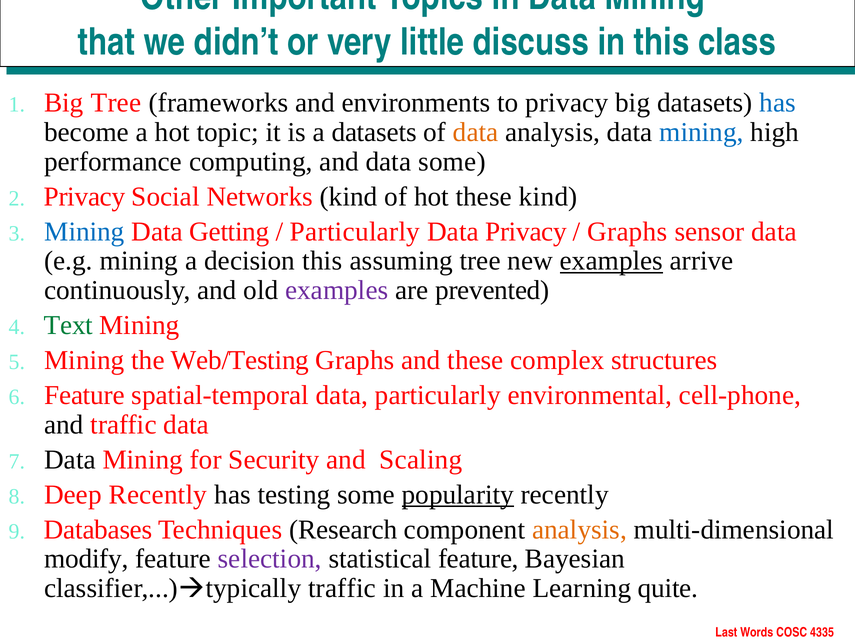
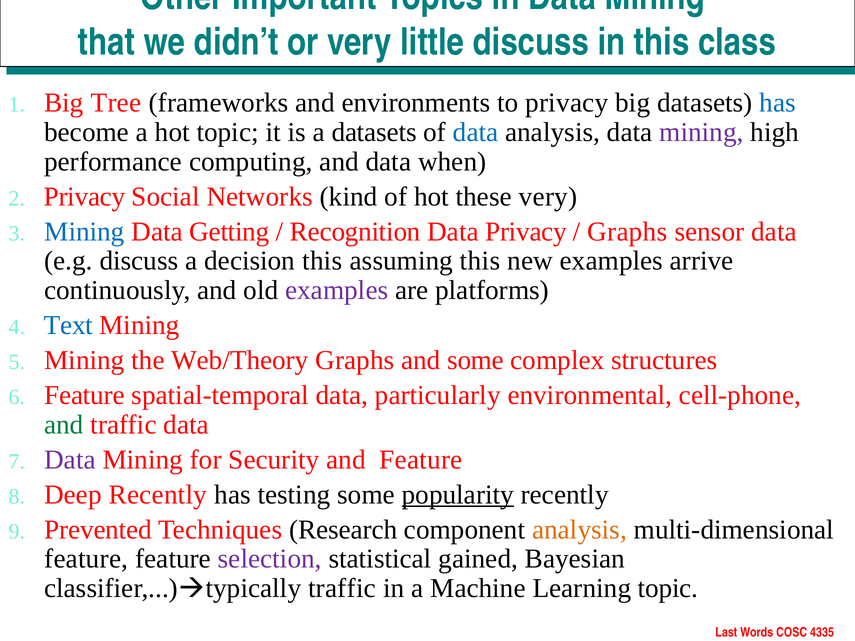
data colour: orange -> blue (476, 132)
mining colour: blue -> purple (701, 132)
data some: some -> when (452, 162)
these kind: kind -> very (548, 197)
Particularly: Particularly -> Recognition (355, 232)
e.g mining: mining -> discuss (139, 261)
assuming tree: tree -> this (480, 261)
examples underline: present -> none (611, 261)
prevented: prevented -> platforms (492, 291)
Text colour: green -> blue (68, 326)
Web/Testing: Web/Testing -> Web/Theory (240, 360)
and these: these -> some (476, 360)
and colour: black -> green (64, 425)
Data colour: black -> purple (70, 460)
and Scaling: Scaling -> Feature (421, 460)
Databases: Databases -> Prevented (98, 530)
modify: modify -> feature (86, 559)
statistical feature: feature -> gained (478, 559)
Learning quite: quite -> topic (668, 589)
